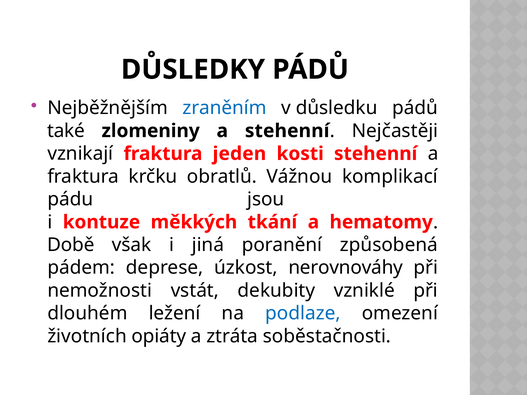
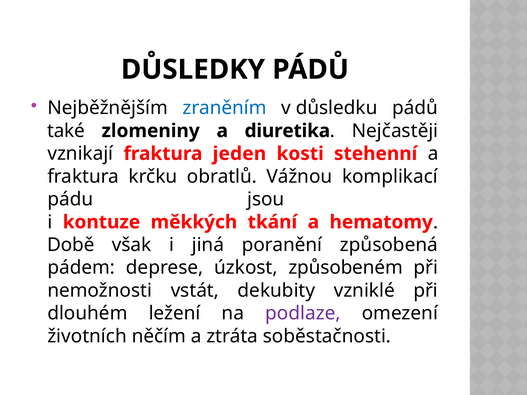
a stehenní: stehenní -> diuretika (287, 131)
nerovnováhy: nerovnováhy -> způsobeném (346, 268)
podlaze colour: blue -> purple (303, 314)
opiáty: opiáty -> něčím (159, 336)
